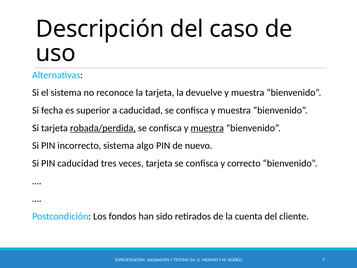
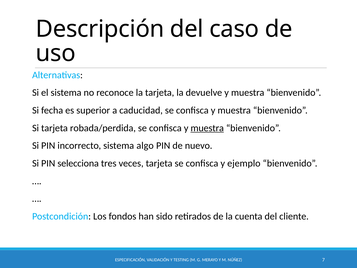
robada/perdida underline: present -> none (103, 128)
PIN caducidad: caducidad -> selecciona (78, 163)
correcto: correcto -> ejemplo (244, 163)
